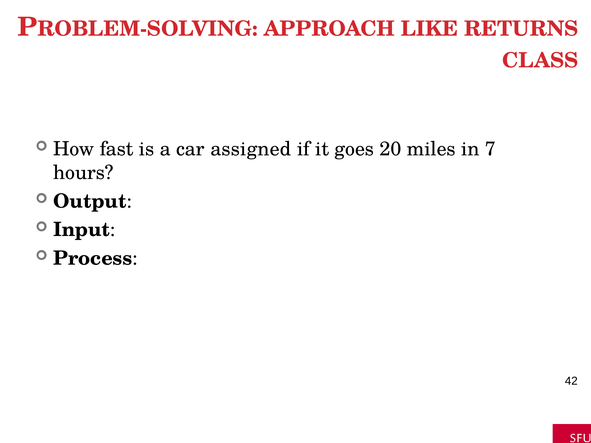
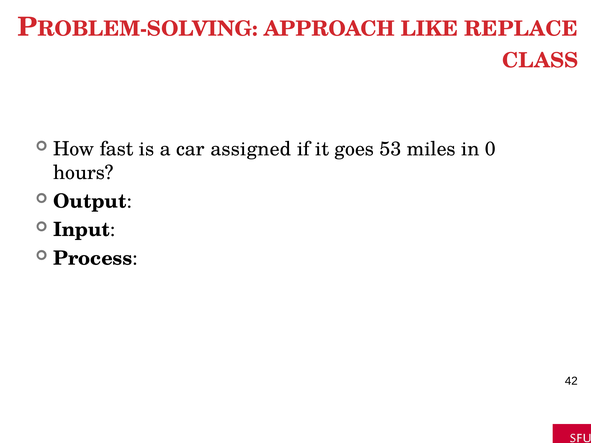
RETURNS: RETURNS -> REPLACE (521, 29)
20: 20 -> 53 (390, 149)
7: 7 -> 0 (490, 149)
